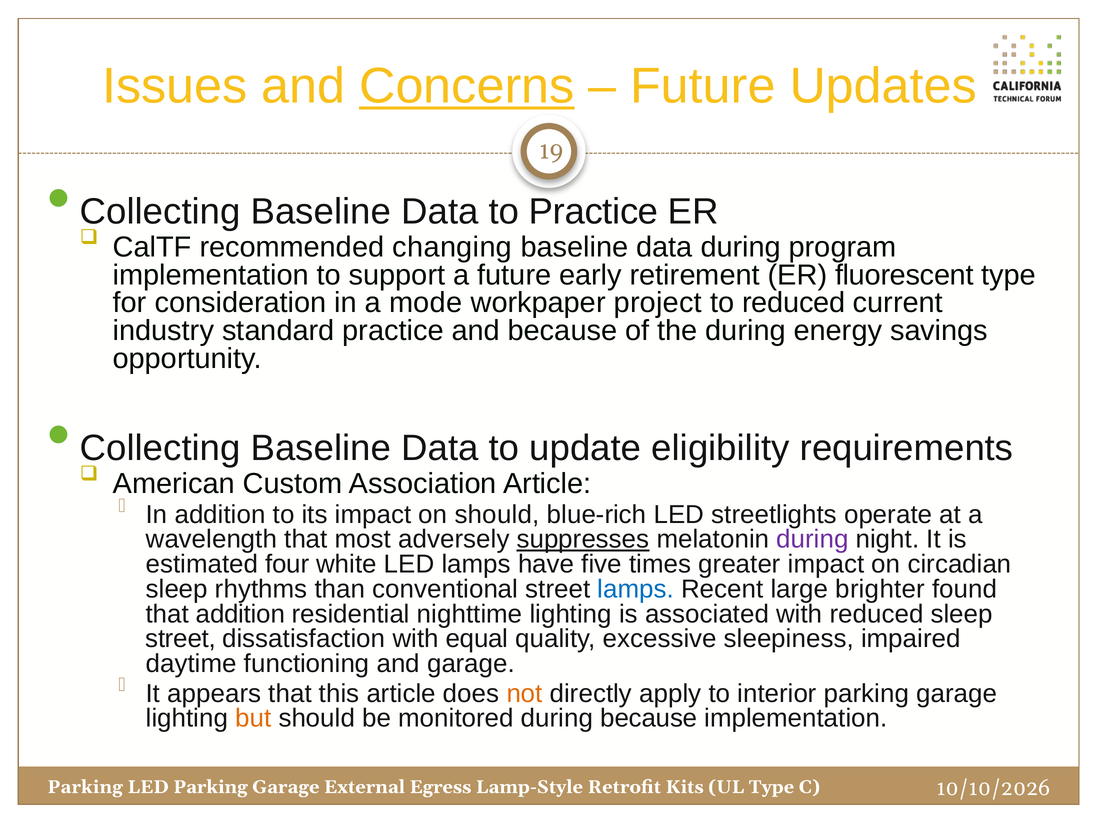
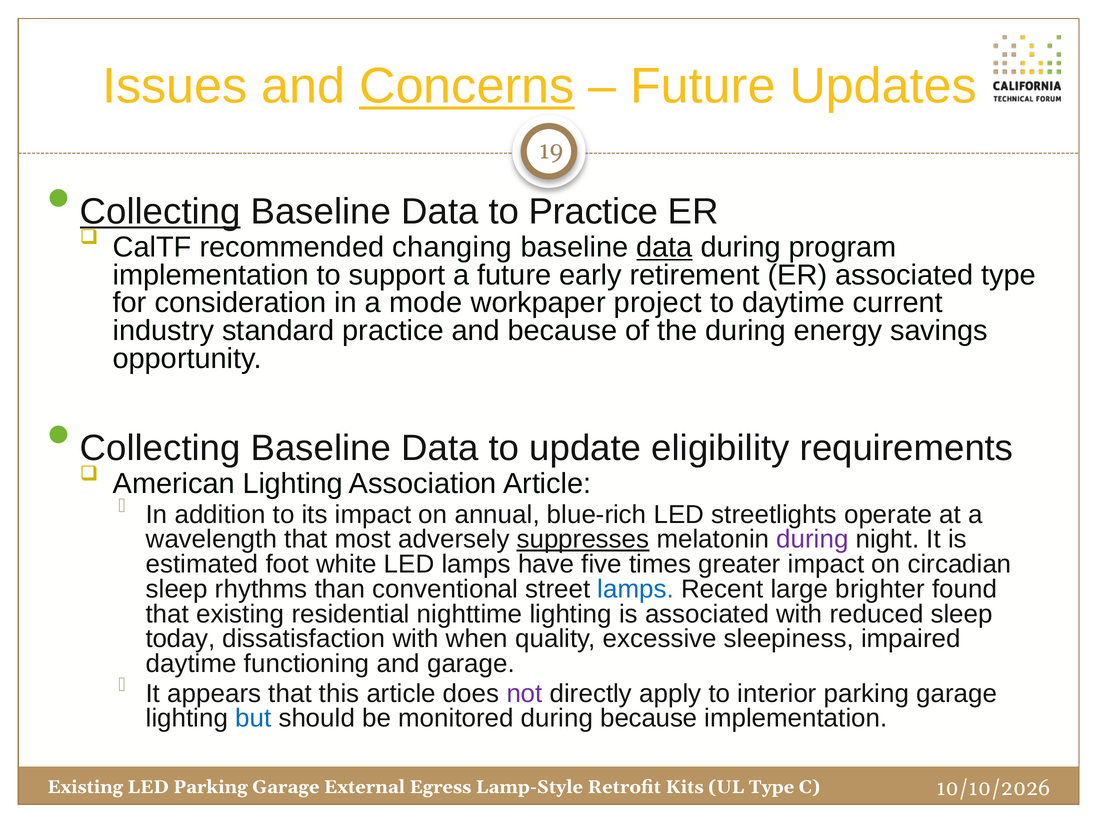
Collecting underline: none -> present (160, 212)
data underline: none -> present (664, 248)
ER fluorescent: fluorescent -> associated (904, 275)
to reduced: reduced -> daytime (793, 303)
American Custom: Custom -> Lighting (293, 484)
on should: should -> annual (497, 515)
four: four -> foot (287, 565)
that addition: addition -> existing (240, 614)
street: street -> today (181, 639)
equal: equal -> when (477, 639)
not colour: orange -> purple (525, 694)
but colour: orange -> blue (253, 719)
Parking: Parking -> Existing (85, 787)
